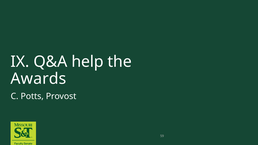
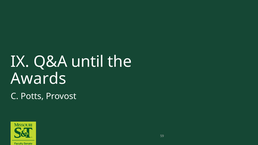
help: help -> until (88, 62)
